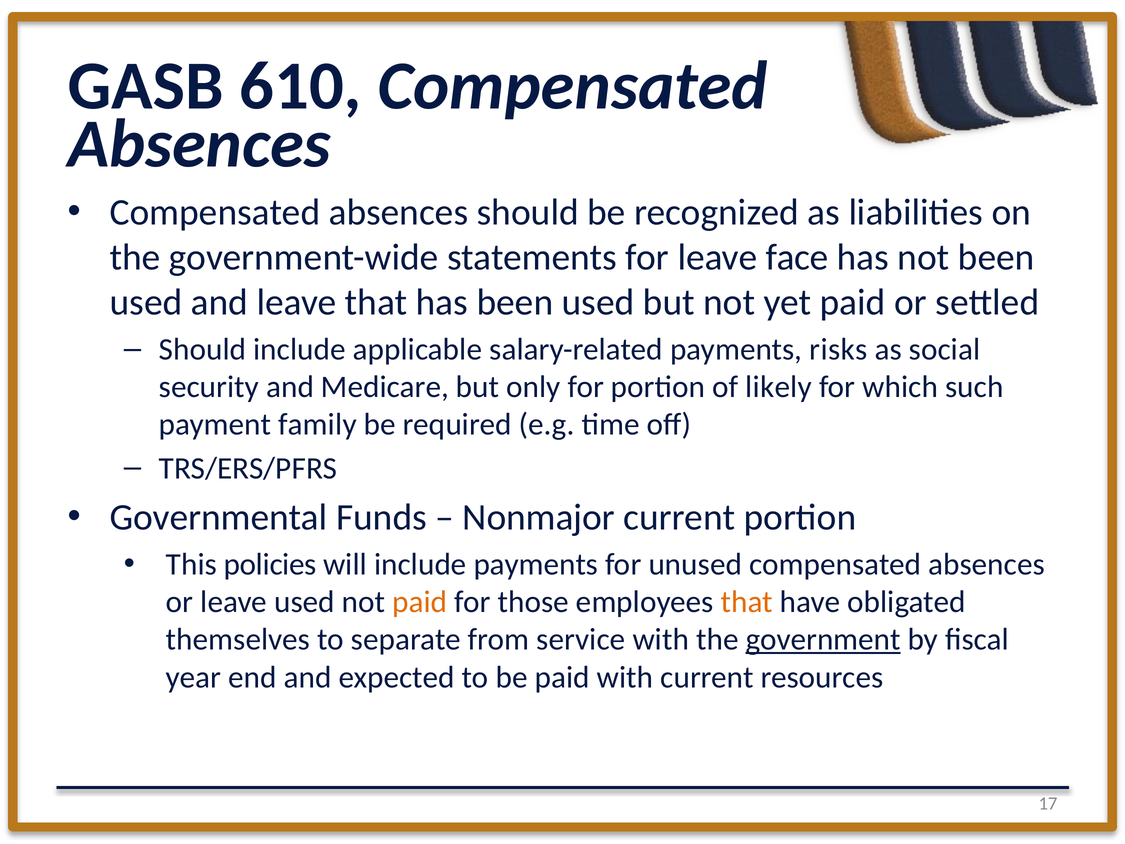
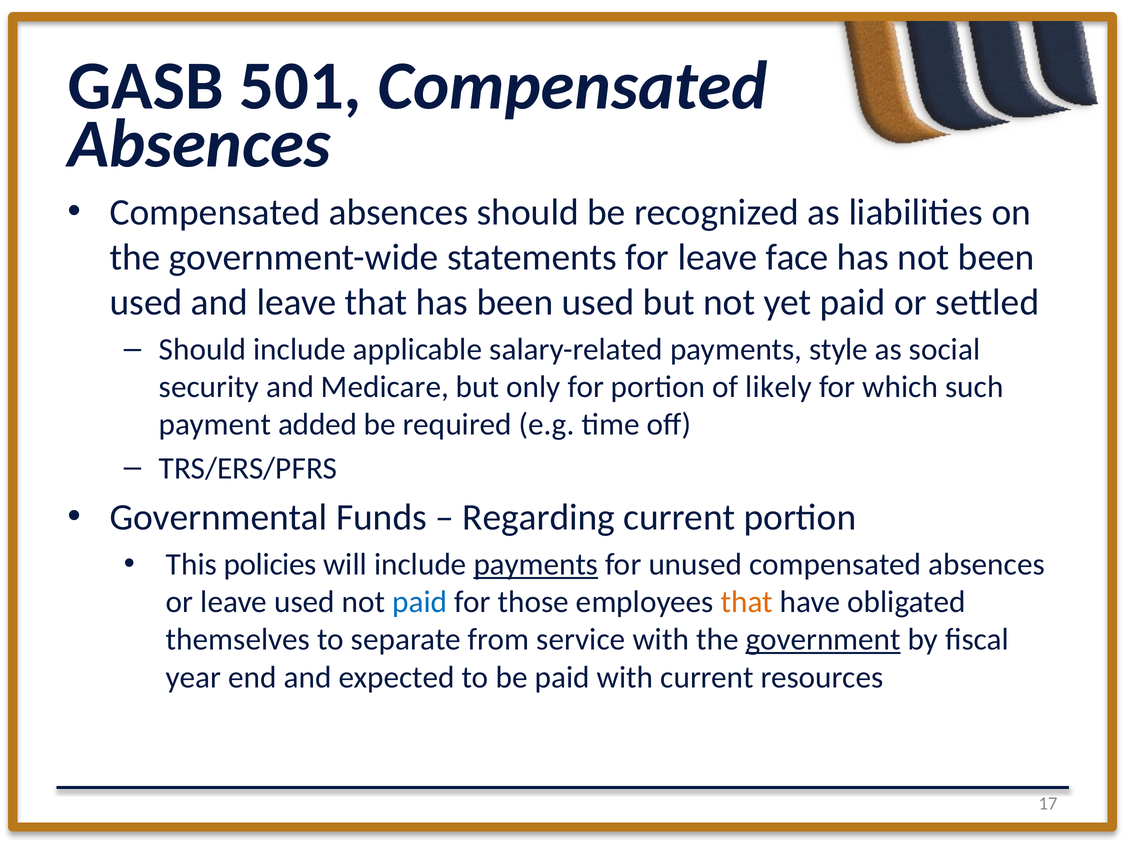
610: 610 -> 501 (300, 86)
risks: risks -> style (839, 349)
family: family -> added (318, 424)
Nonmajor: Nonmajor -> Regarding (539, 517)
payments underline: none -> present (536, 564)
paid colour: orange -> blue (420, 602)
